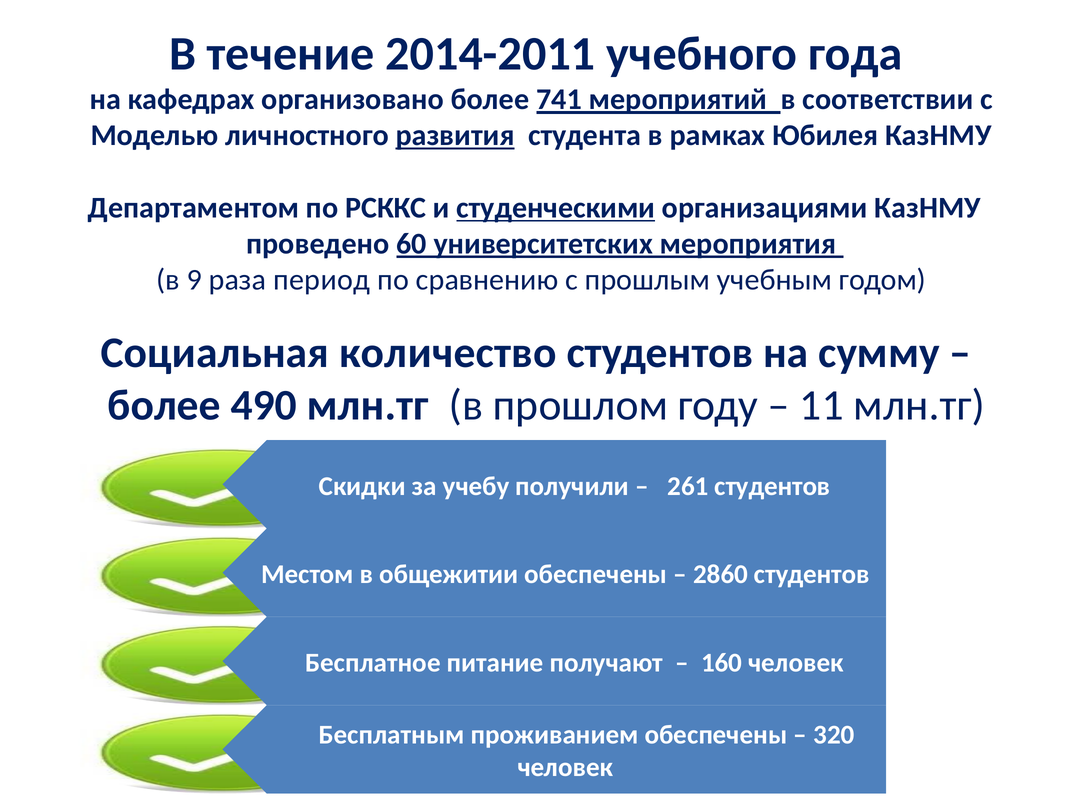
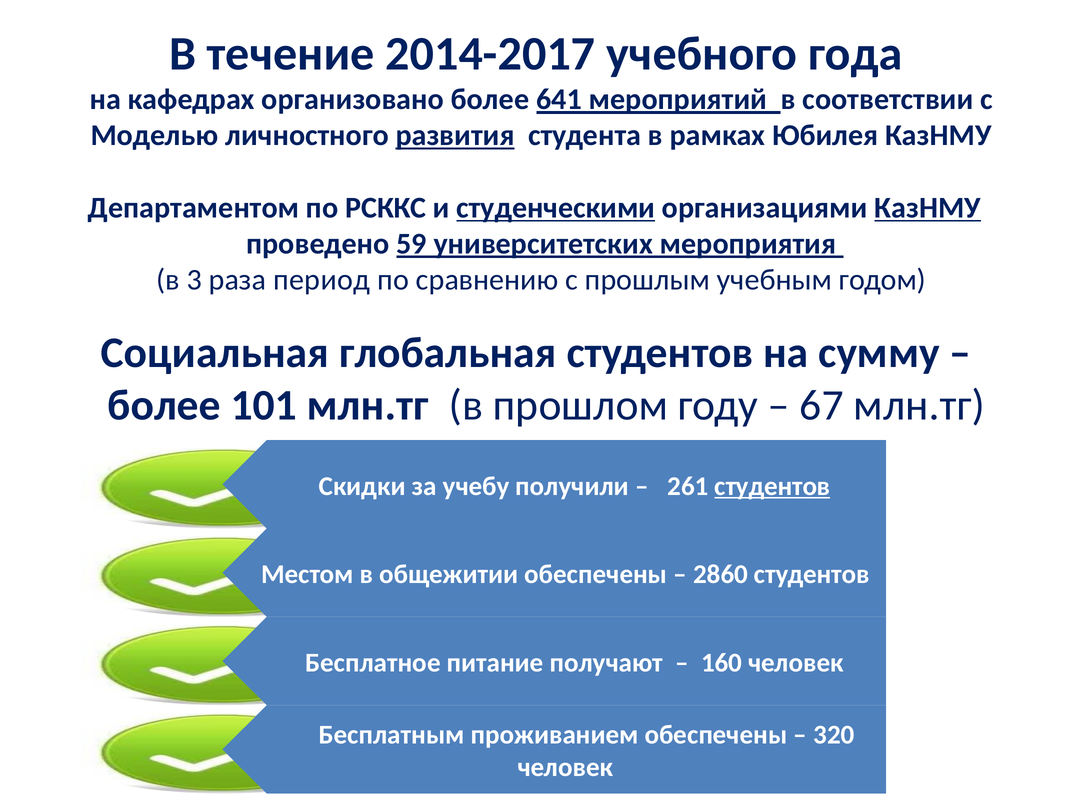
2014-2011: 2014-2011 -> 2014-2017 (490, 54)
741: 741 -> 641 (559, 99)
КазНМУ underline: none -> present (928, 208)
60: 60 -> 59 (412, 244)
9: 9 -> 3 (194, 280)
количество: количество -> глобальная (448, 353)
490: 490 -> 101 (264, 405)
11: 11 -> 67 (822, 405)
студентов underline: none -> present (772, 486)
